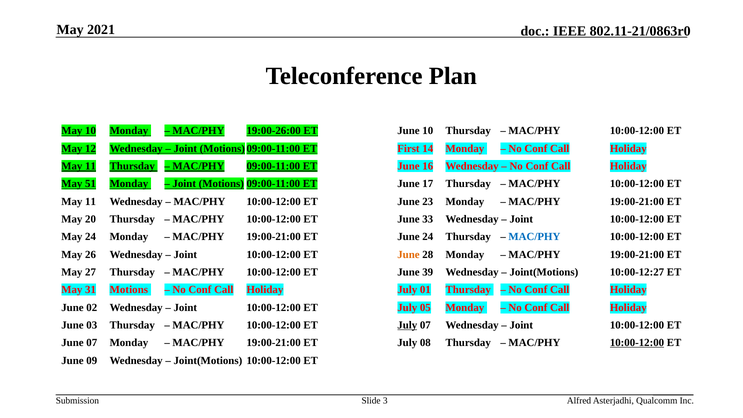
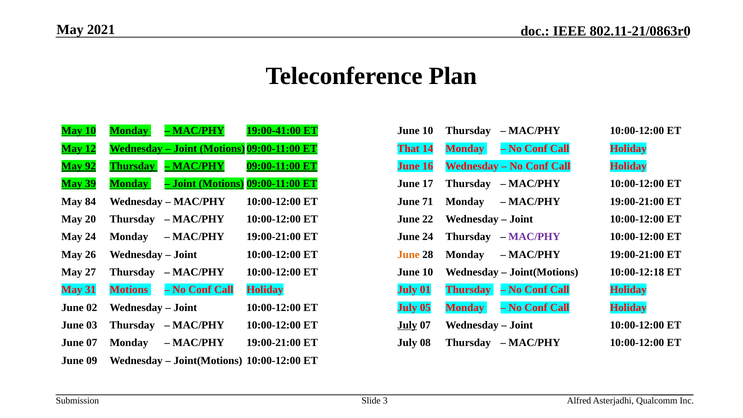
19:00-26:00: 19:00-26:00 -> 19:00-41:00 (274, 131)
First: First -> That (408, 148)
11: 11 -> 92 (91, 166)
51: 51 -> 39 (91, 184)
11: 11 -> 84 (91, 201)
23: 23 -> 71 (428, 201)
33: 33 -> 22 (428, 219)
MAC/PHY colour: blue -> purple (534, 237)
39: 39 -> 10 (428, 272)
10:00-12:27: 10:00-12:27 -> 10:00-12:18 (637, 272)
10:00-12:00 underline: present -> none (637, 343)
